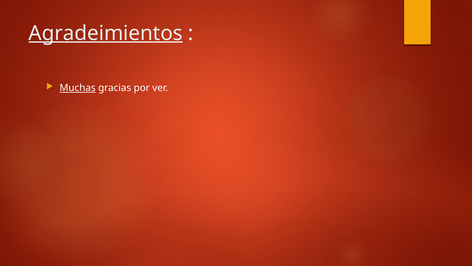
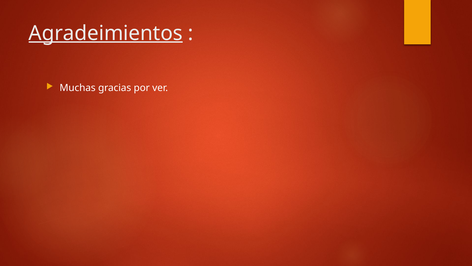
Muchas underline: present -> none (78, 88)
